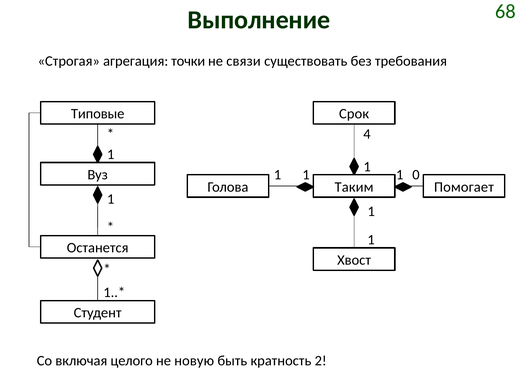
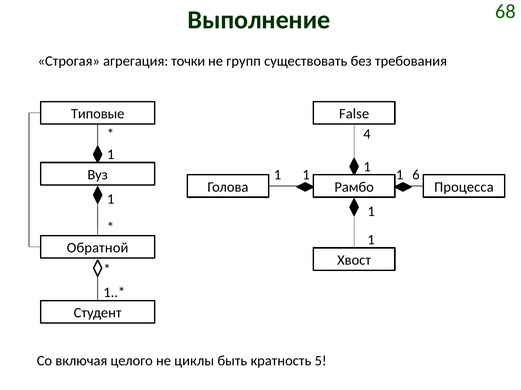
связи: связи -> групп (244, 61)
Срок: Срок -> False (354, 114)
0: 0 -> 6 (416, 175)
Таким: Таким -> Рамбо (354, 187)
Помогает: Помогает -> Процесса (464, 187)
Останется: Останется -> Обратной (98, 248)
новую: новую -> циклы (194, 362)
2: 2 -> 5 (321, 362)
